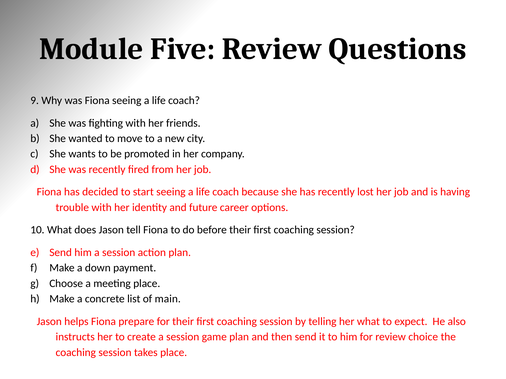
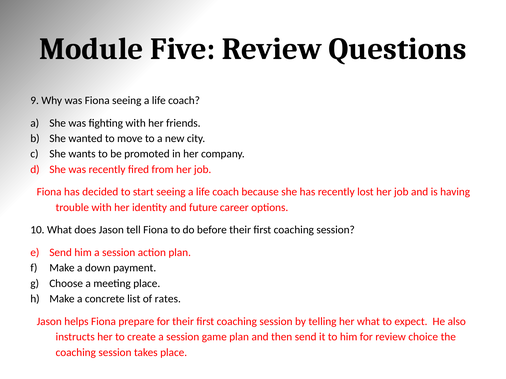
main: main -> rates (168, 299)
